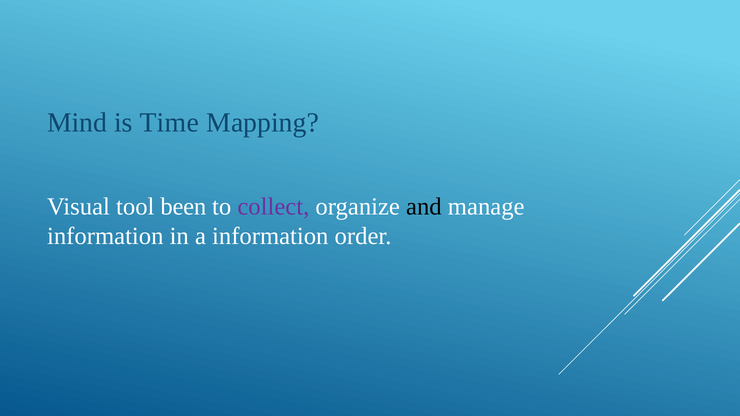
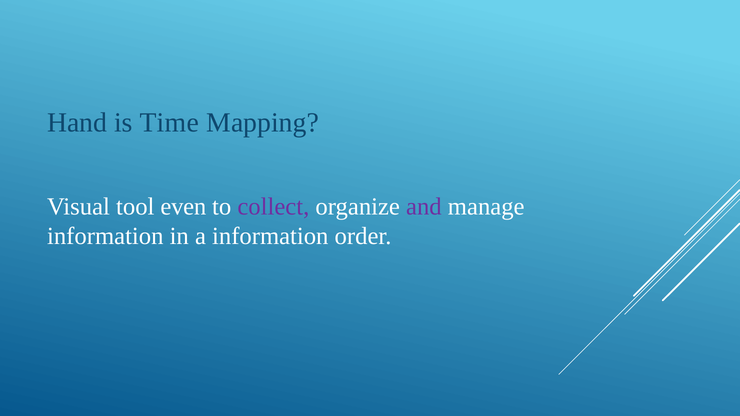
Mind: Mind -> Hand (77, 123)
been: been -> even (183, 207)
and colour: black -> purple (424, 207)
